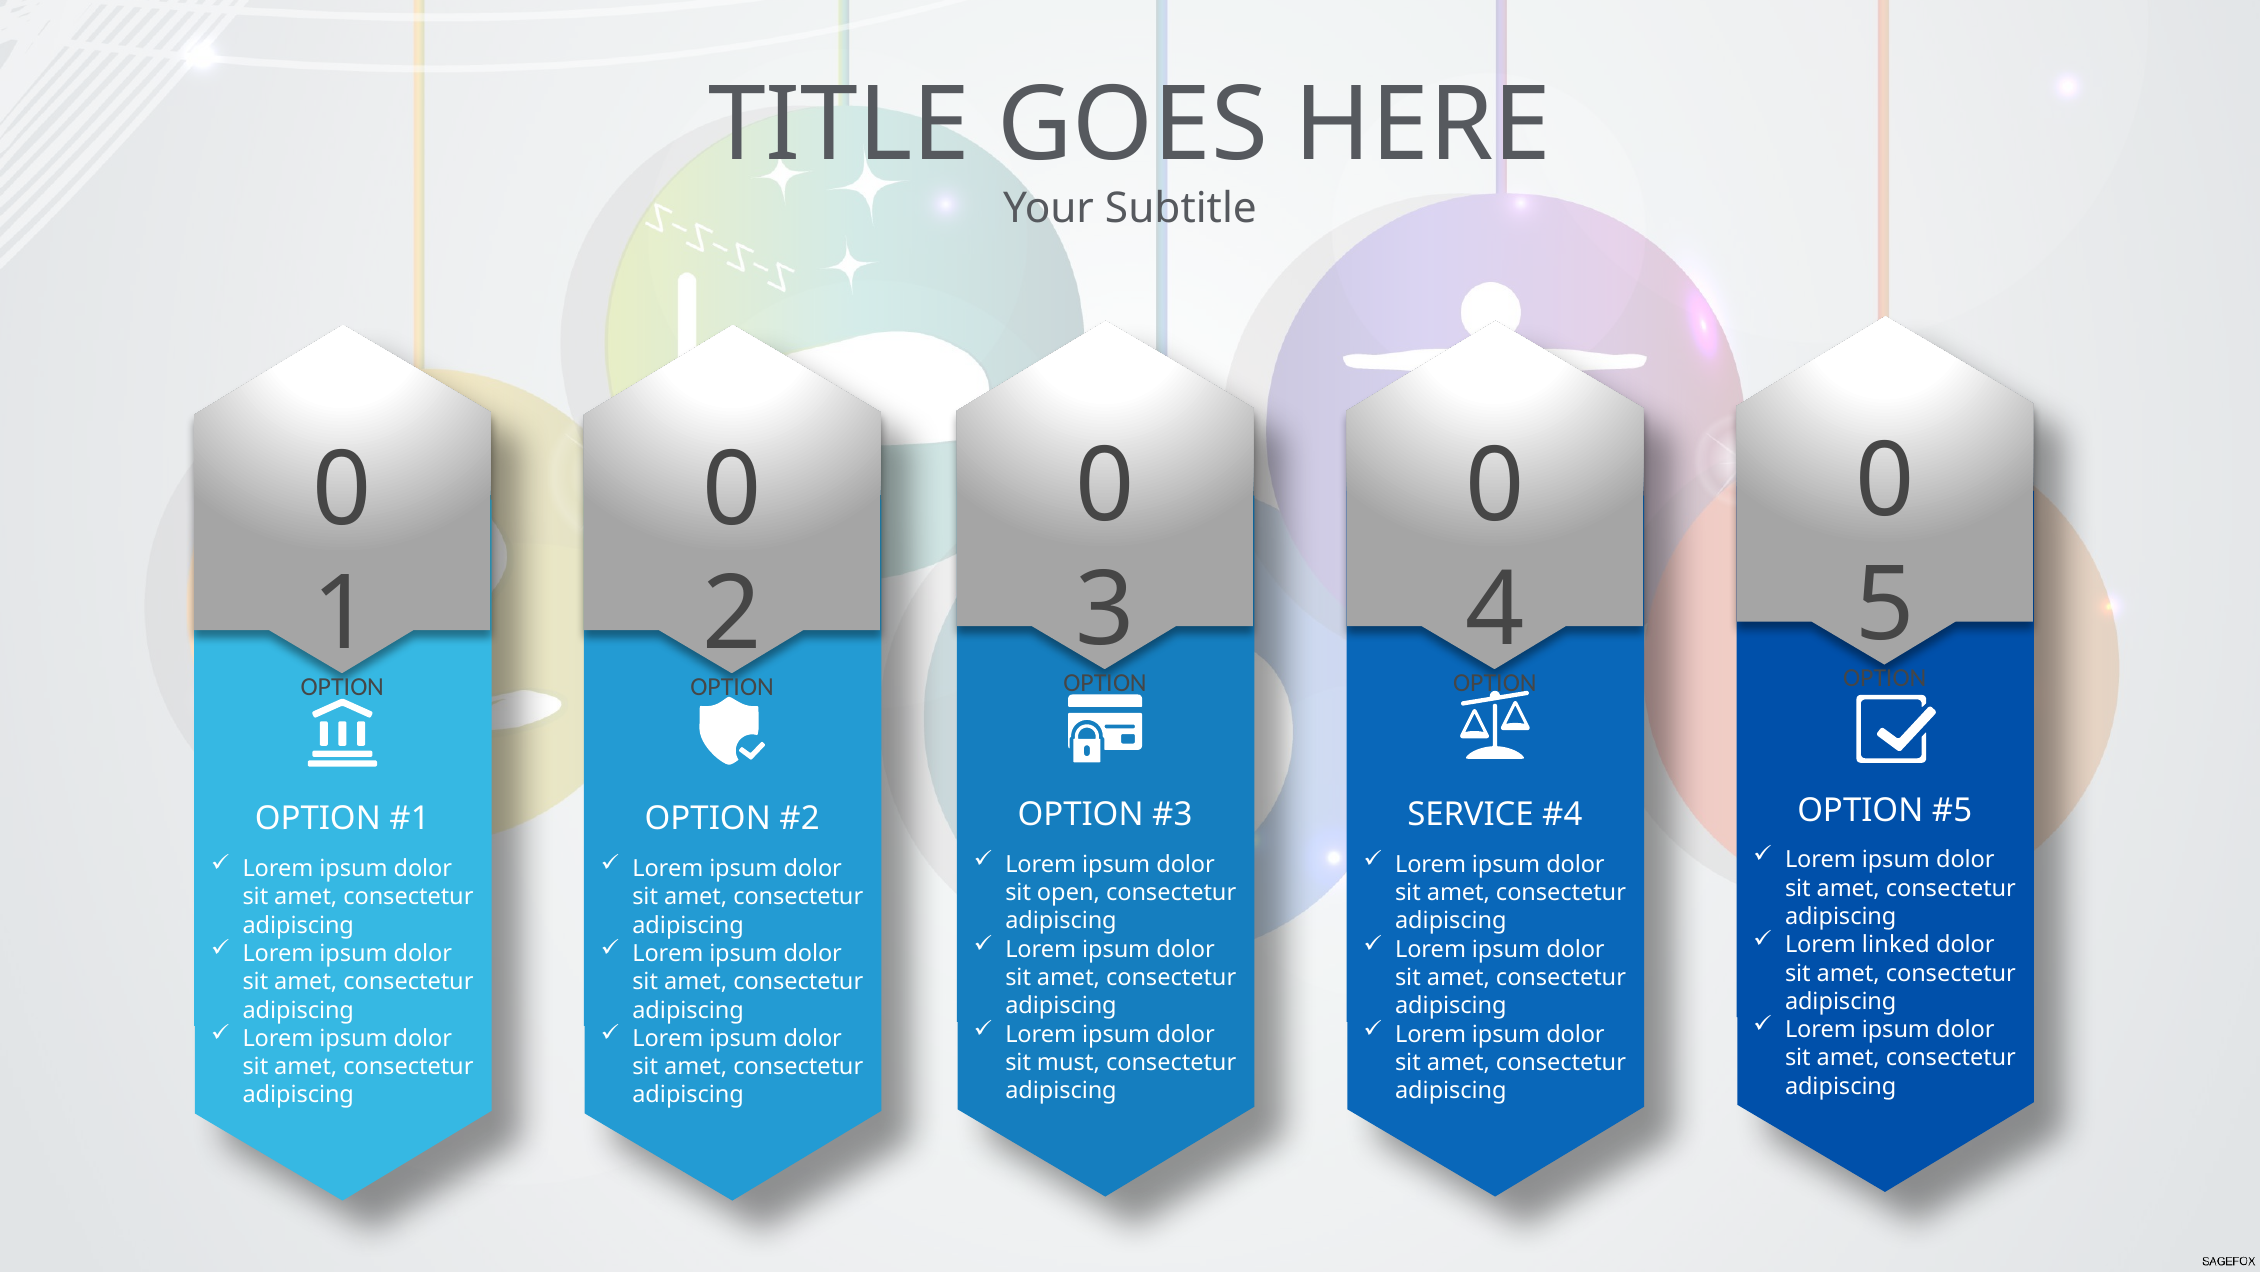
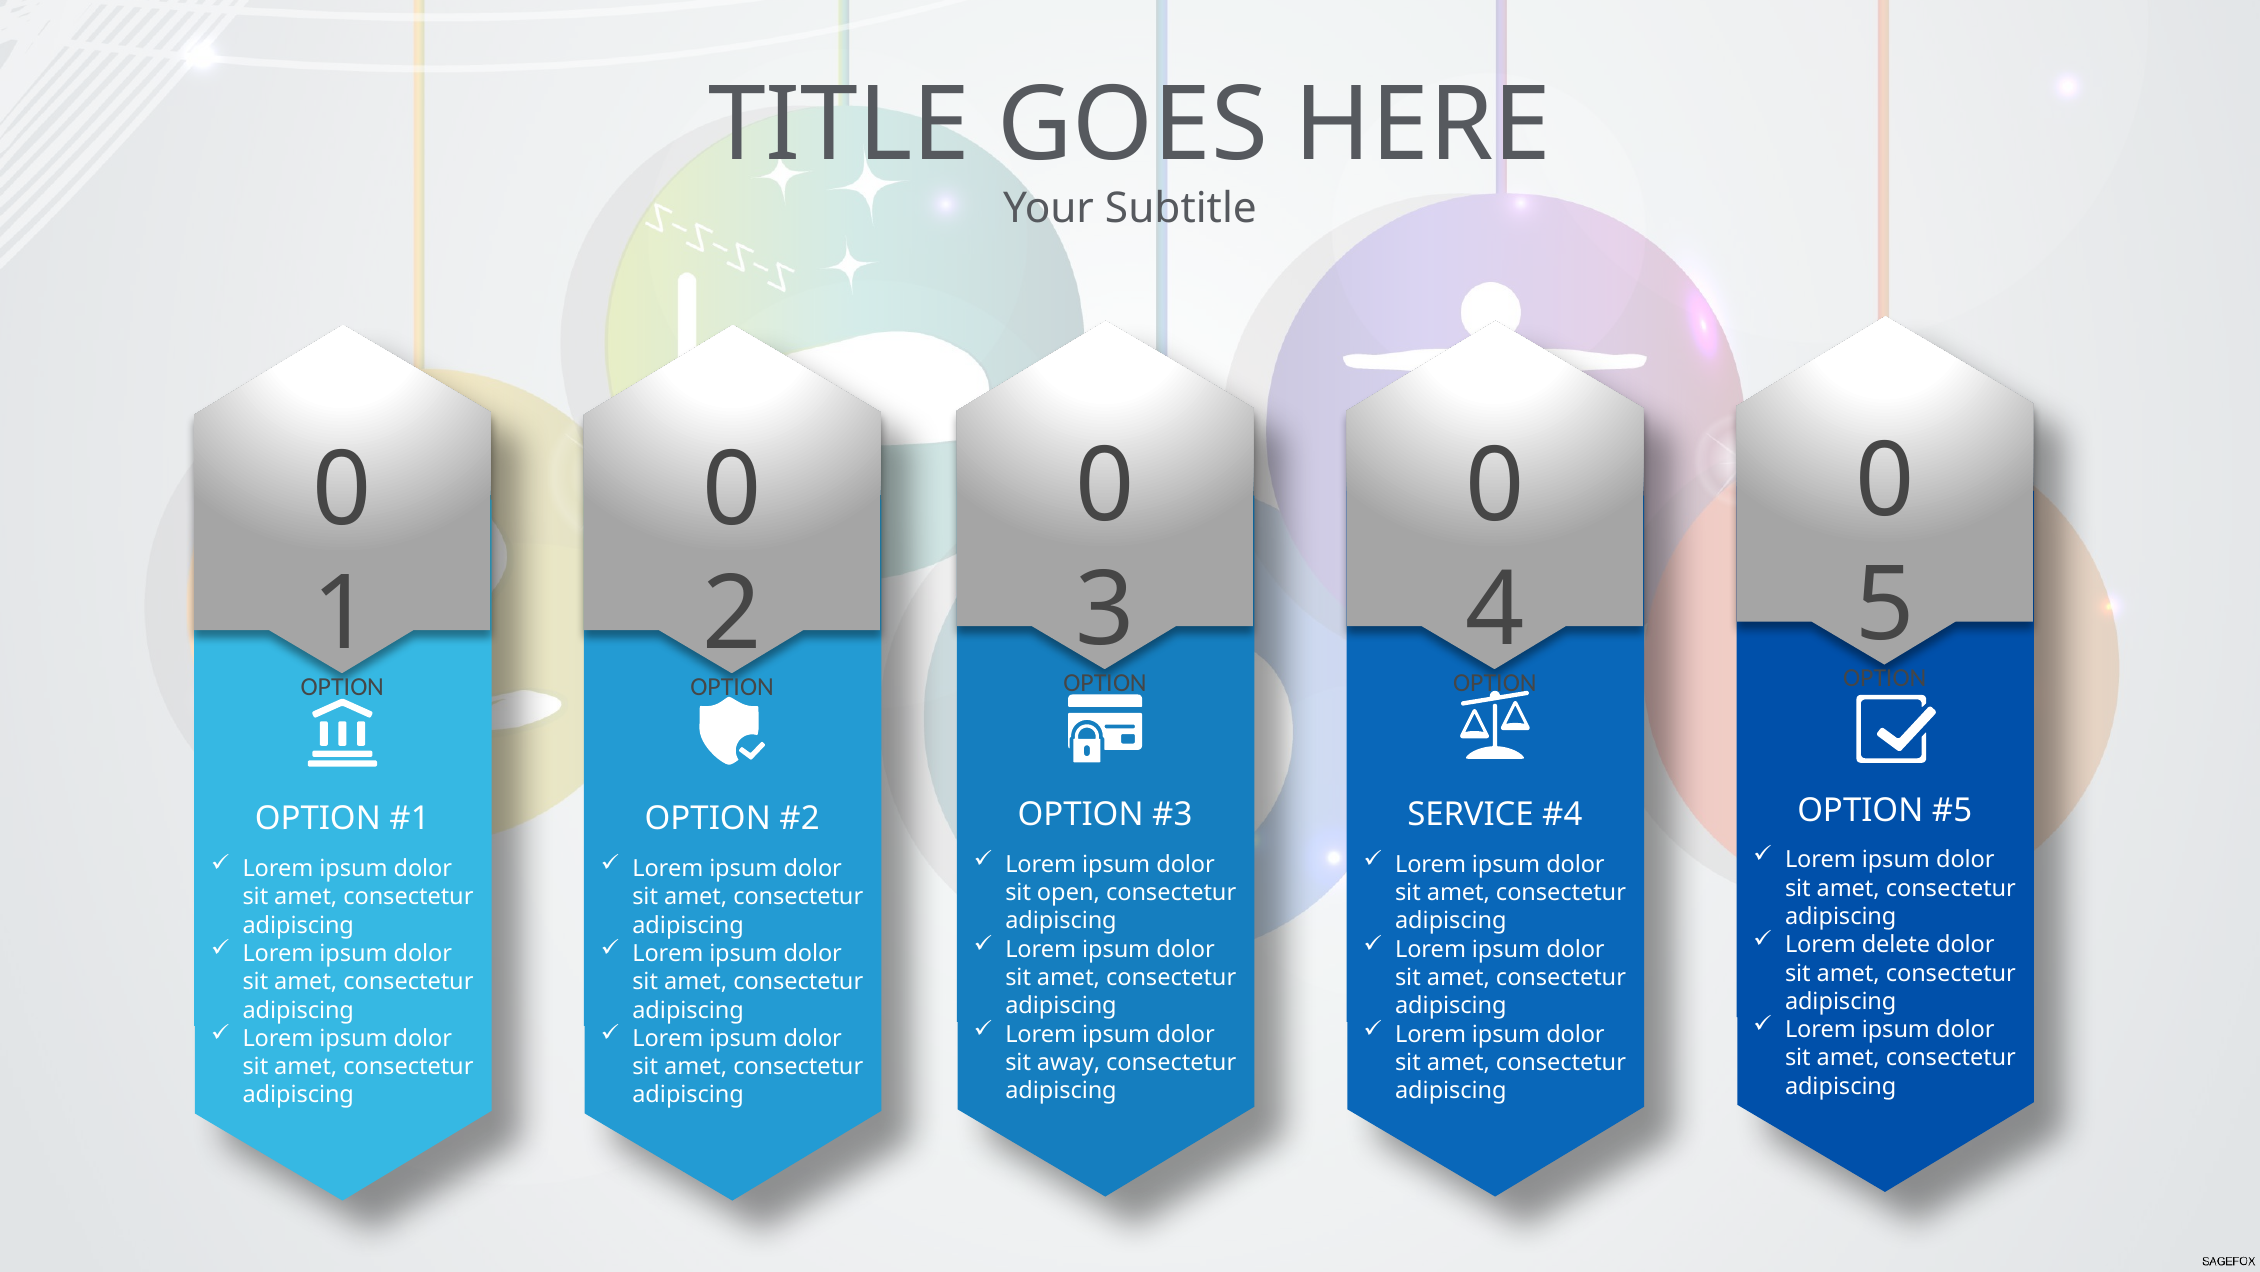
linked: linked -> delete (1896, 944)
must: must -> away (1069, 1062)
